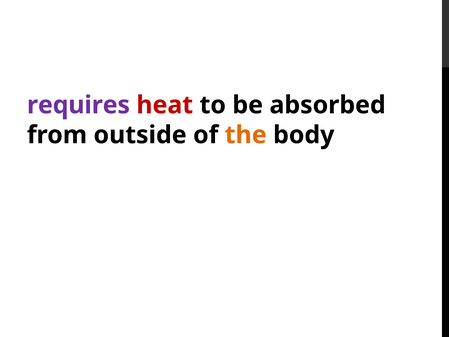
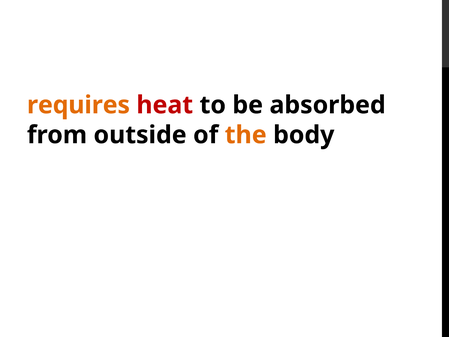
requires colour: purple -> orange (78, 105)
